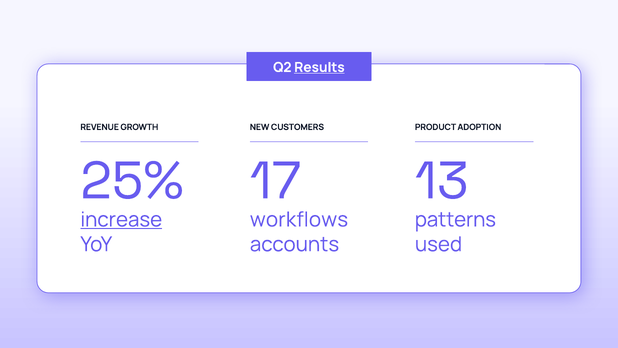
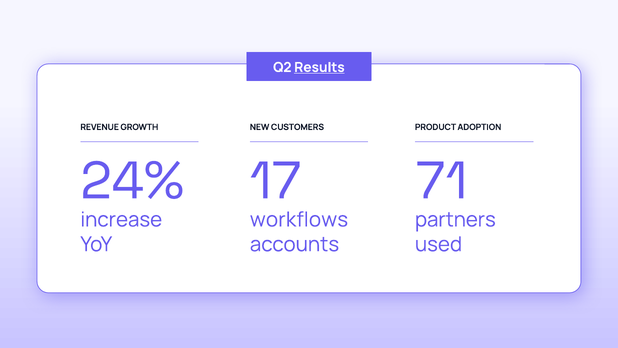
25%: 25% -> 24% (132, 181)
13: 13 -> 71 (442, 181)
increase underline: present -> none (121, 219)
patterns: patterns -> partners (455, 219)
